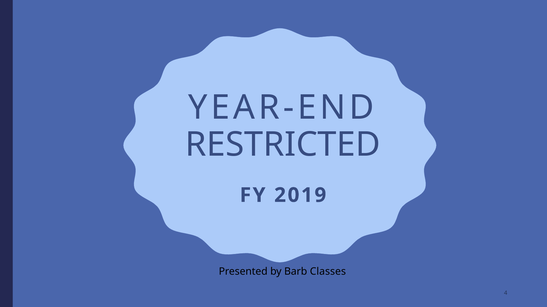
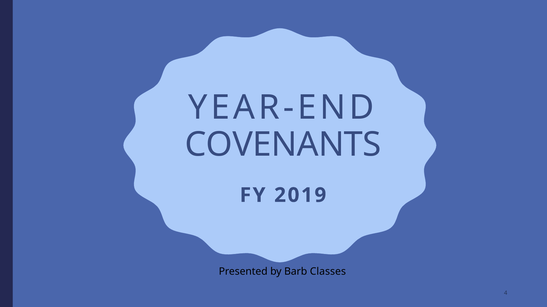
RESTRICTED: RESTRICTED -> COVENANTS (283, 145)
